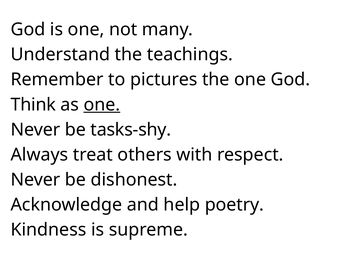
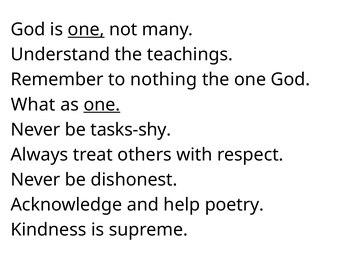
one underline: none -> present (86, 30)
pictures: pictures -> nothing (164, 80)
Think: Think -> What (33, 105)
